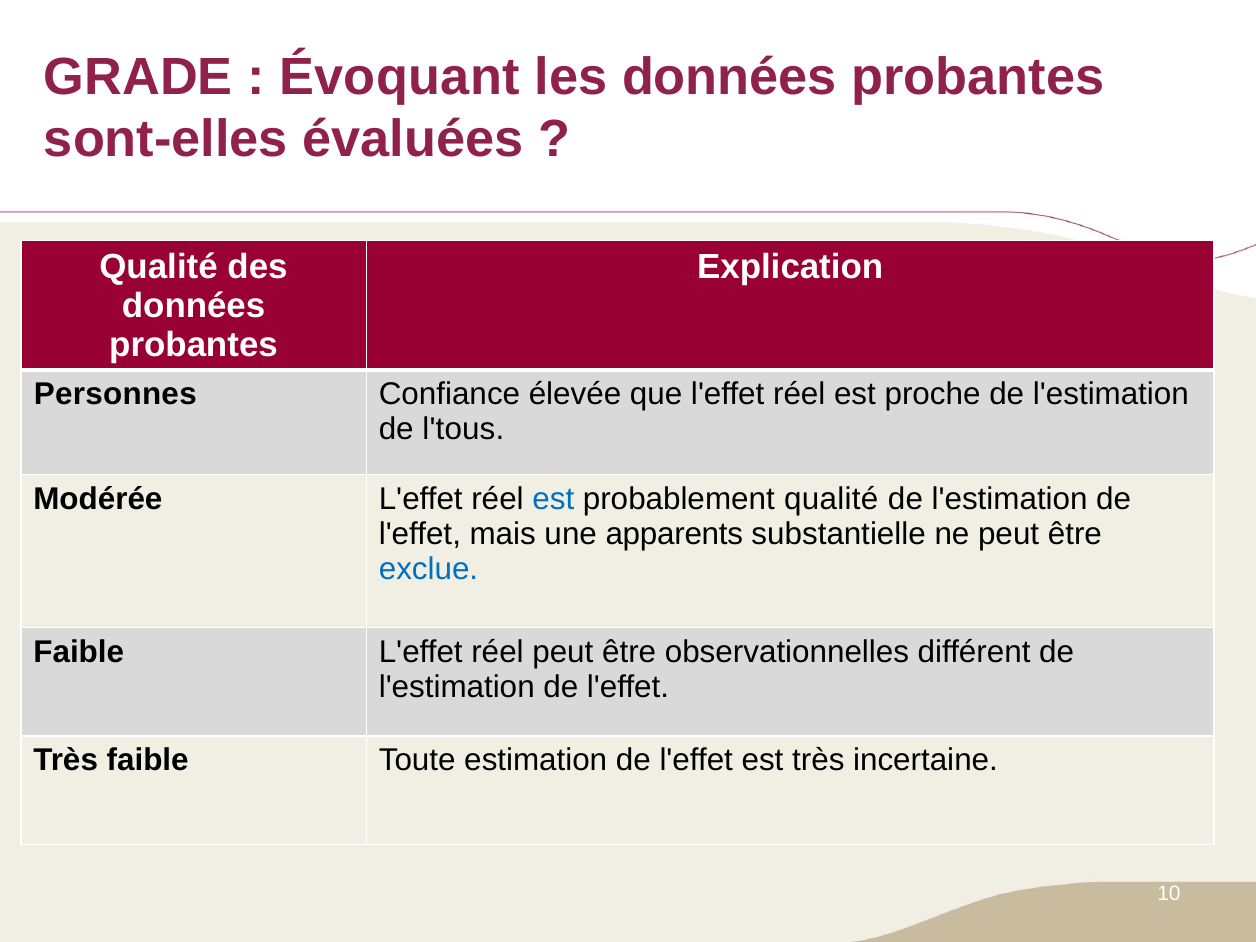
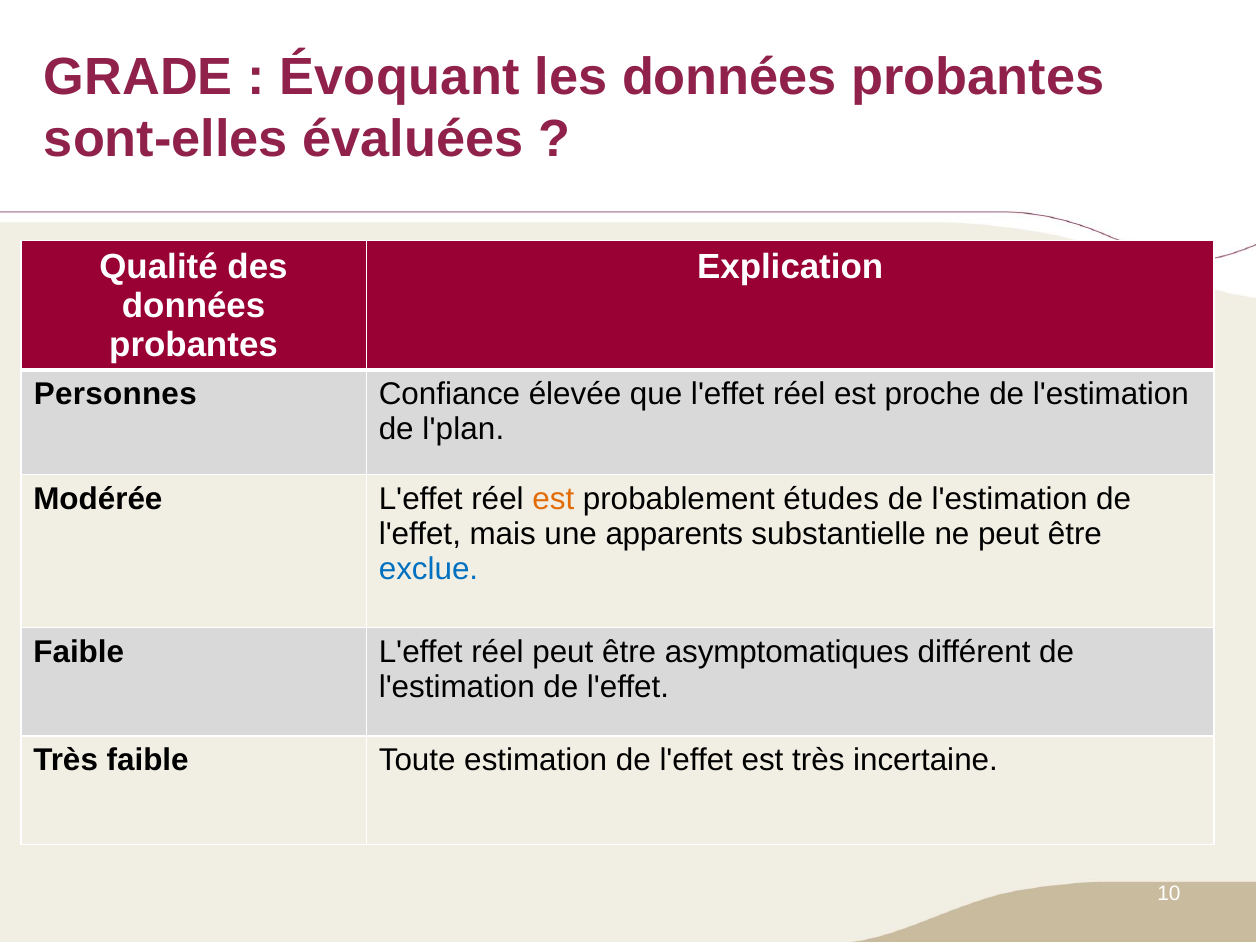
l'tous: l'tous -> l'plan (463, 430)
est colour: blue -> orange (553, 499)
probablement qualité: qualité -> études (831, 499)
observationnelles: observationnelles -> asymptomatiques (787, 652)
